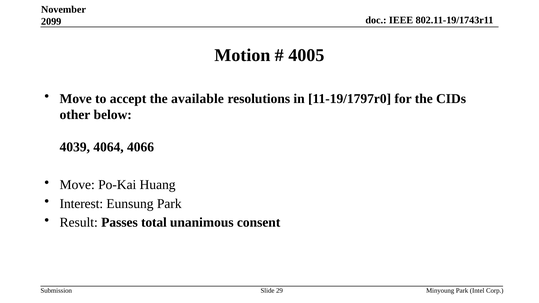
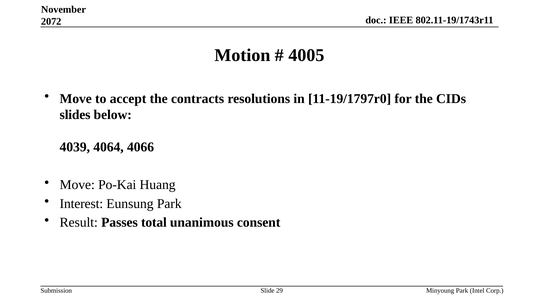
2099: 2099 -> 2072 (51, 22)
available: available -> contracts (198, 99)
other: other -> slides (75, 115)
